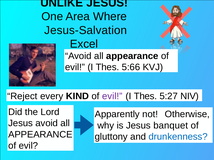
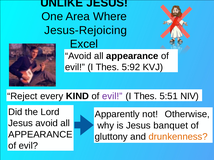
Jesus-Salvation: Jesus-Salvation -> Jesus-Rejoicing (86, 30)
5:66: 5:66 -> 5:92 (131, 67)
5:27: 5:27 -> 5:51 (169, 96)
drunkenness colour: blue -> orange (178, 137)
